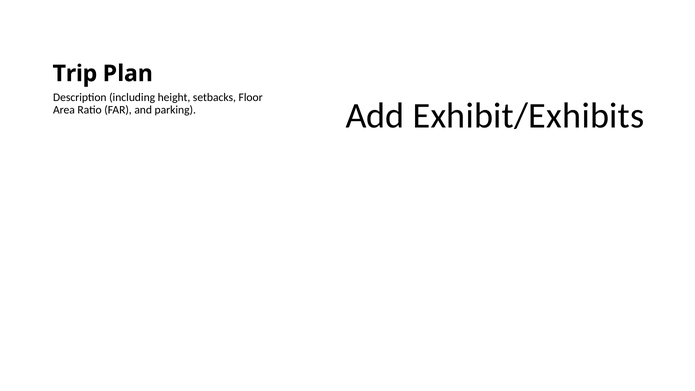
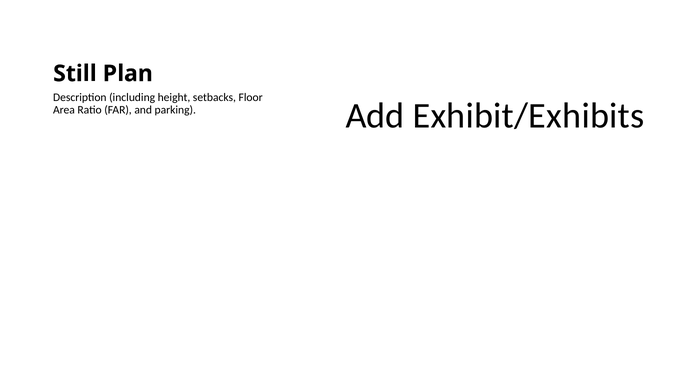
Trip: Trip -> Still (75, 74)
